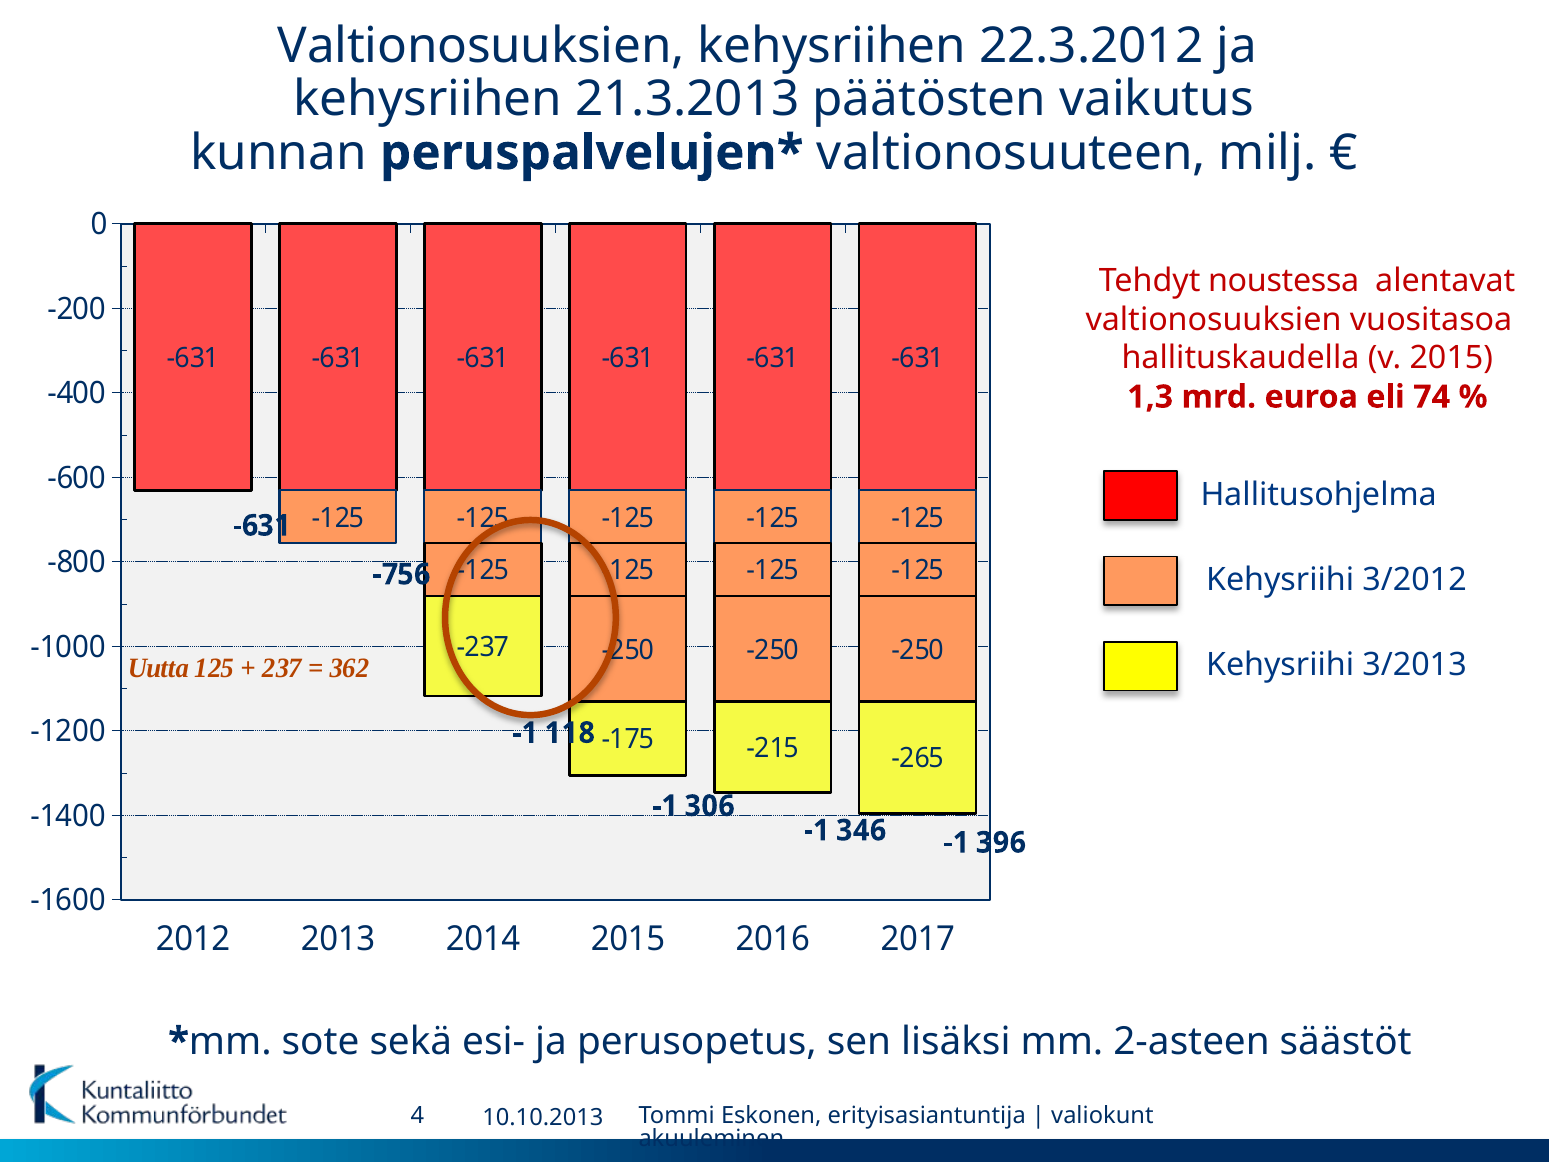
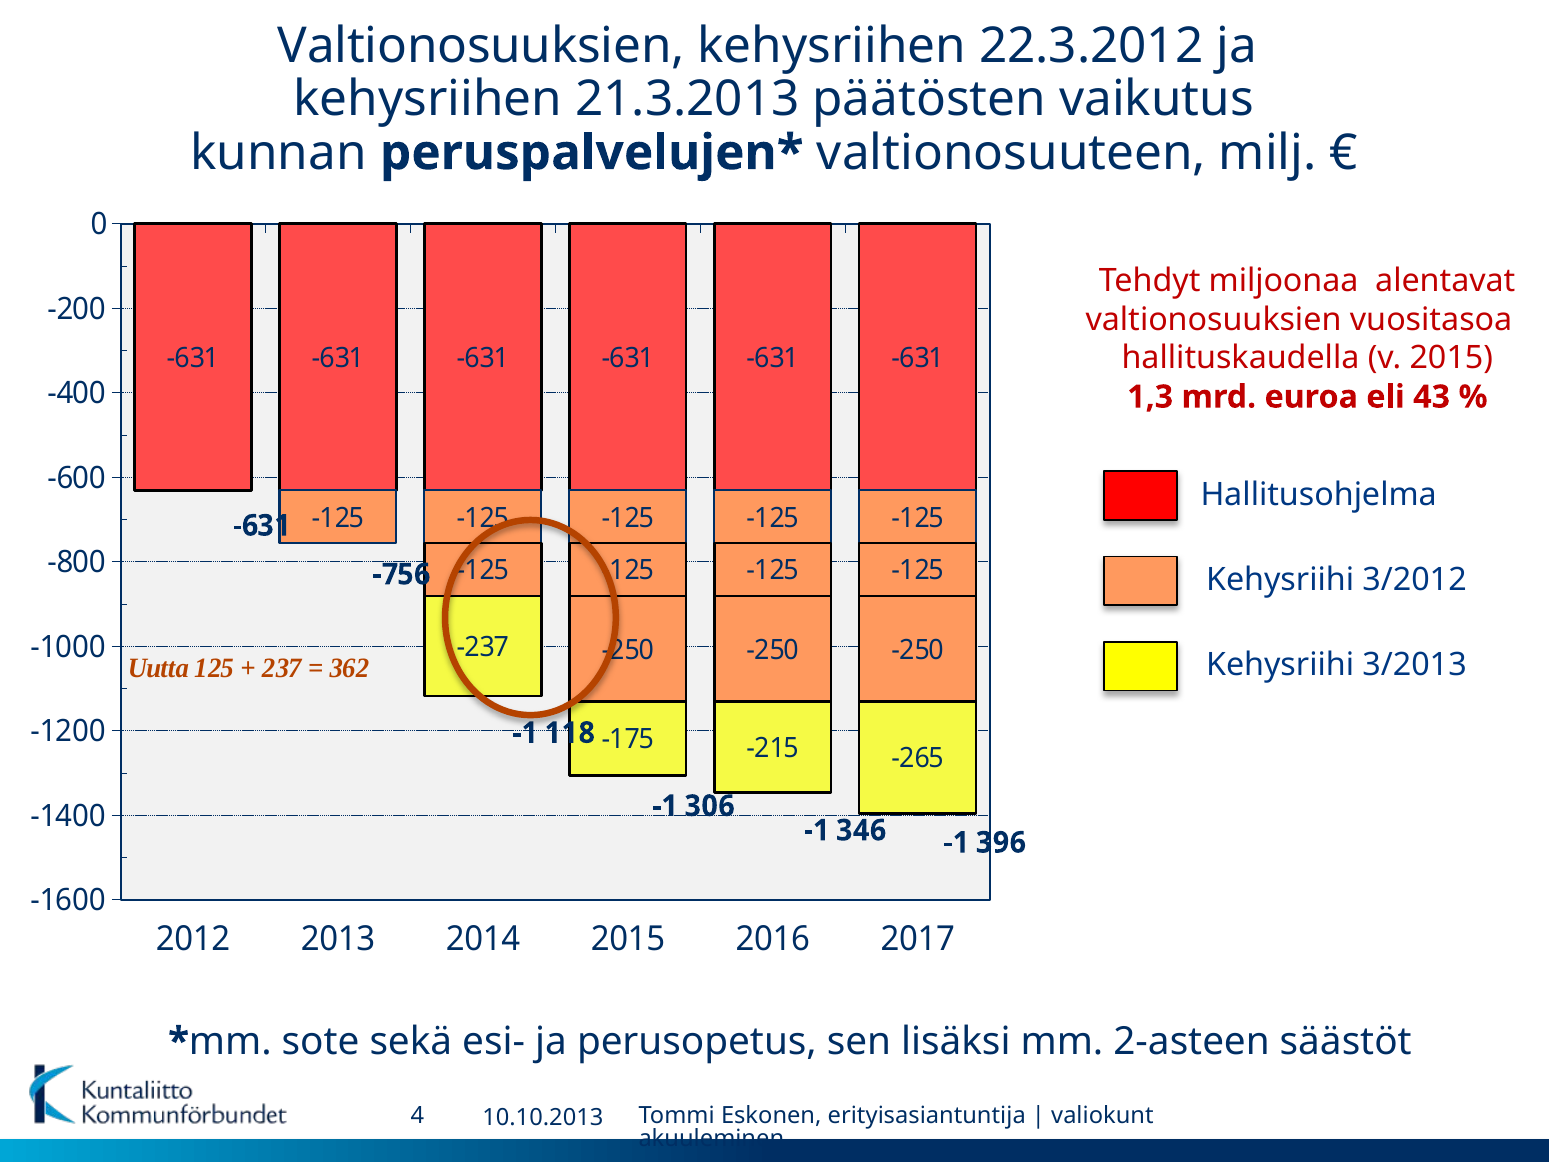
noustessa: noustessa -> miljoonaa (1284, 281)
74: 74 -> 43 (1432, 397)
